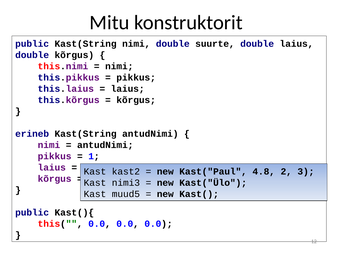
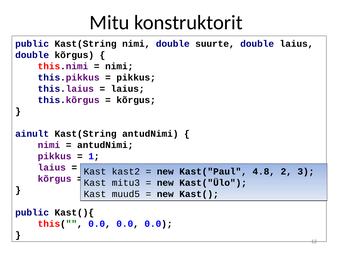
erineb: erineb -> ainult (32, 134)
nimi3: nimi3 -> mitu3 (126, 183)
